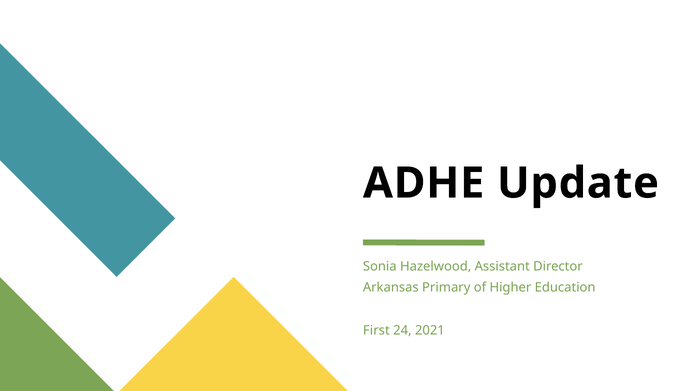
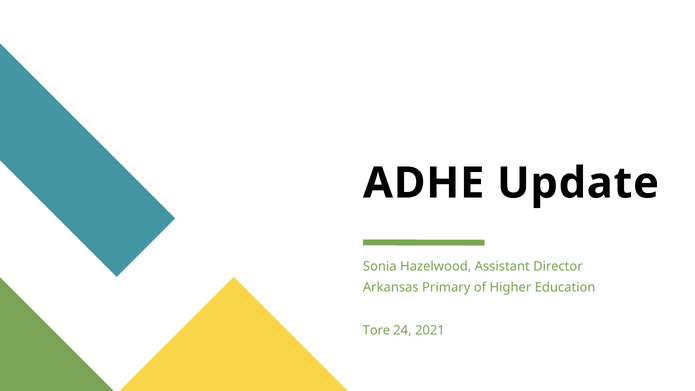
First: First -> Tore (376, 330)
